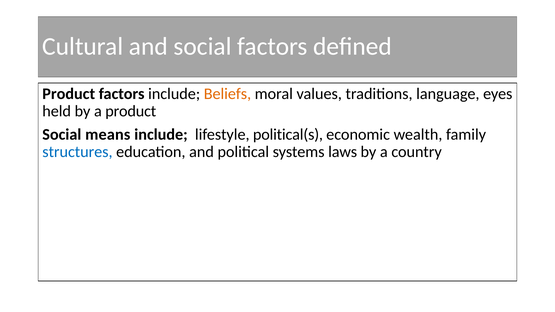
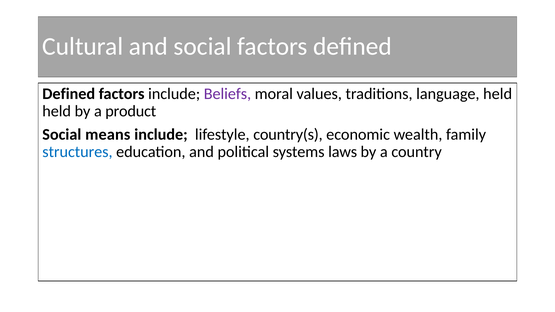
Product: Product -> Defined (69, 94)
Beliefs colour: orange -> purple (227, 94)
language eyes: eyes -> held (498, 94)
political(s: political(s -> country(s (288, 135)
